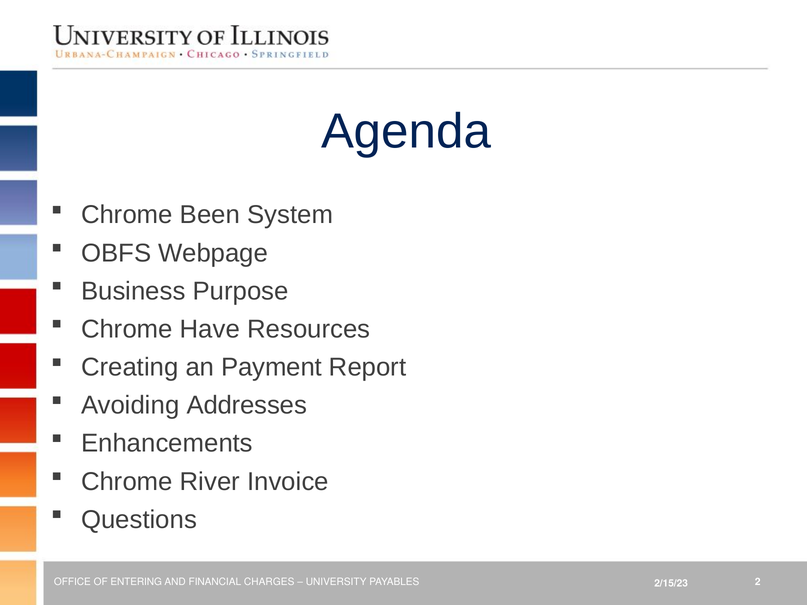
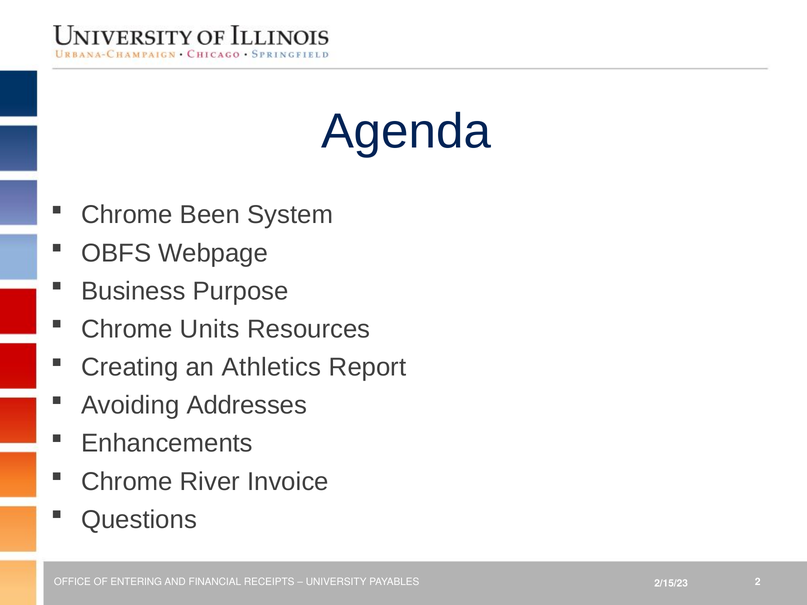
Have: Have -> Units (210, 329)
Payment: Payment -> Athletics (271, 367)
CHARGES: CHARGES -> RECEIPTS (269, 582)
